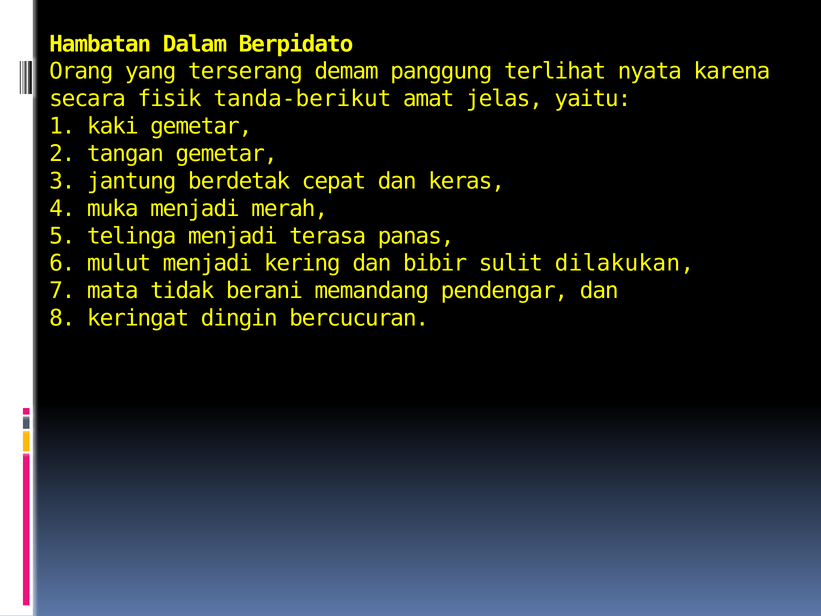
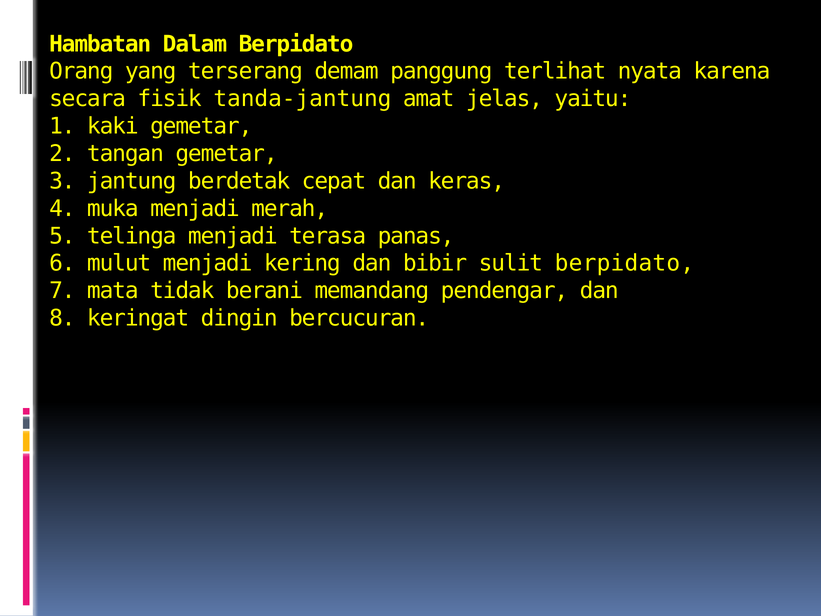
tanda-berikut: tanda-berikut -> tanda-jantung (302, 99)
sulit dilakukan: dilakukan -> berpidato (624, 263)
